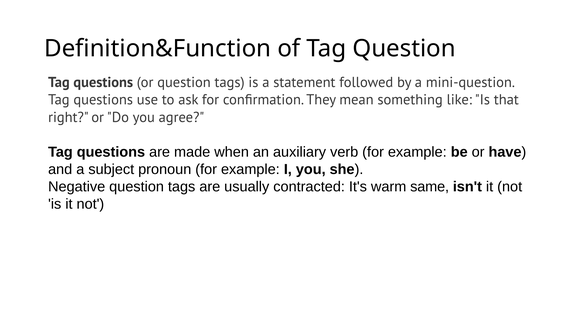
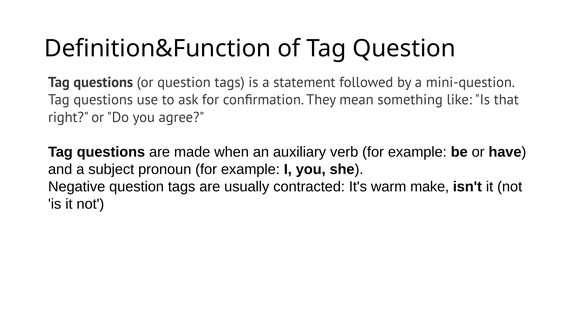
same: same -> make (430, 187)
